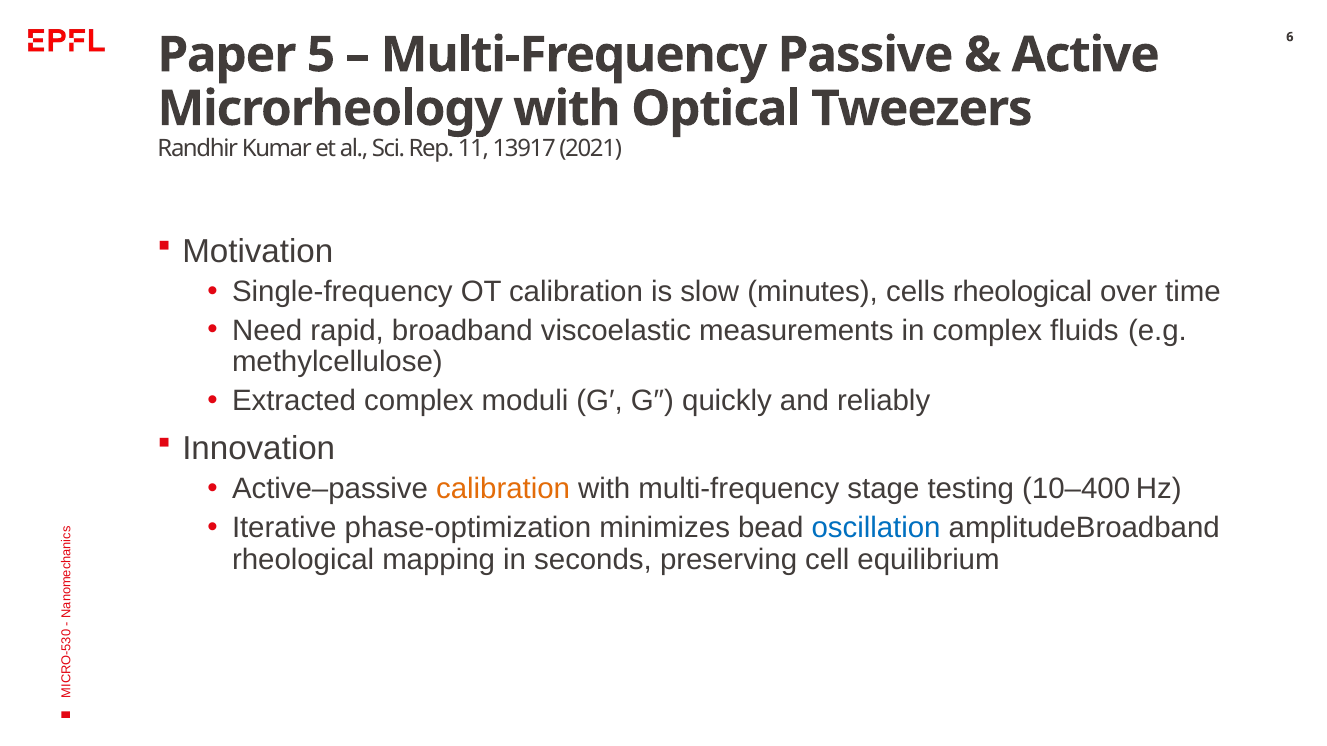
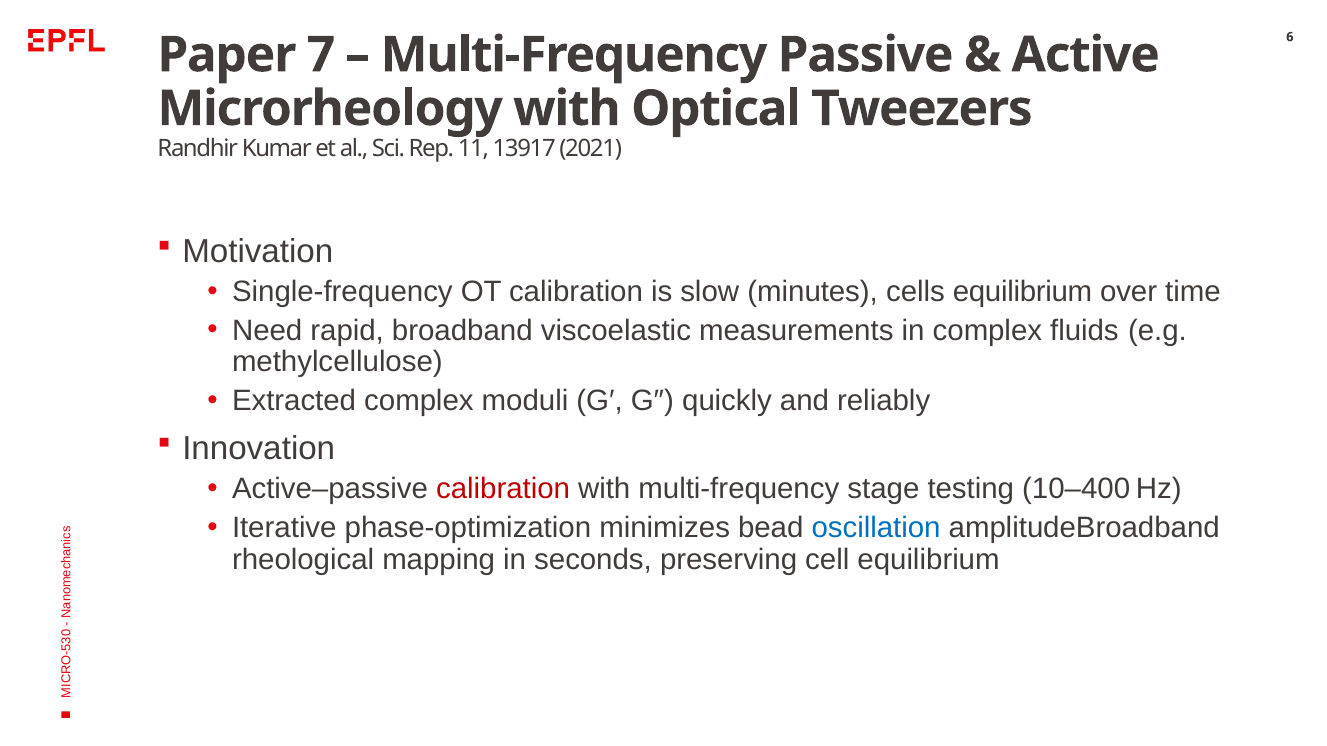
Paper 5: 5 -> 7 (321, 55)
cells rheological: rheological -> equilibrium (1023, 292)
calibration colour: orange -> red (503, 489)
